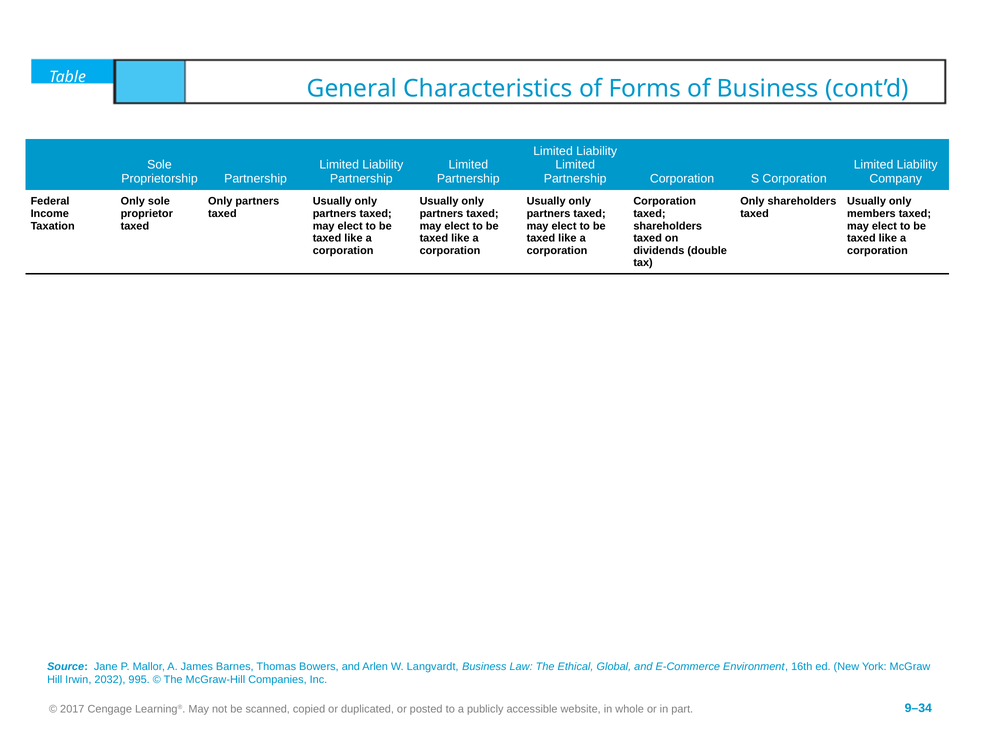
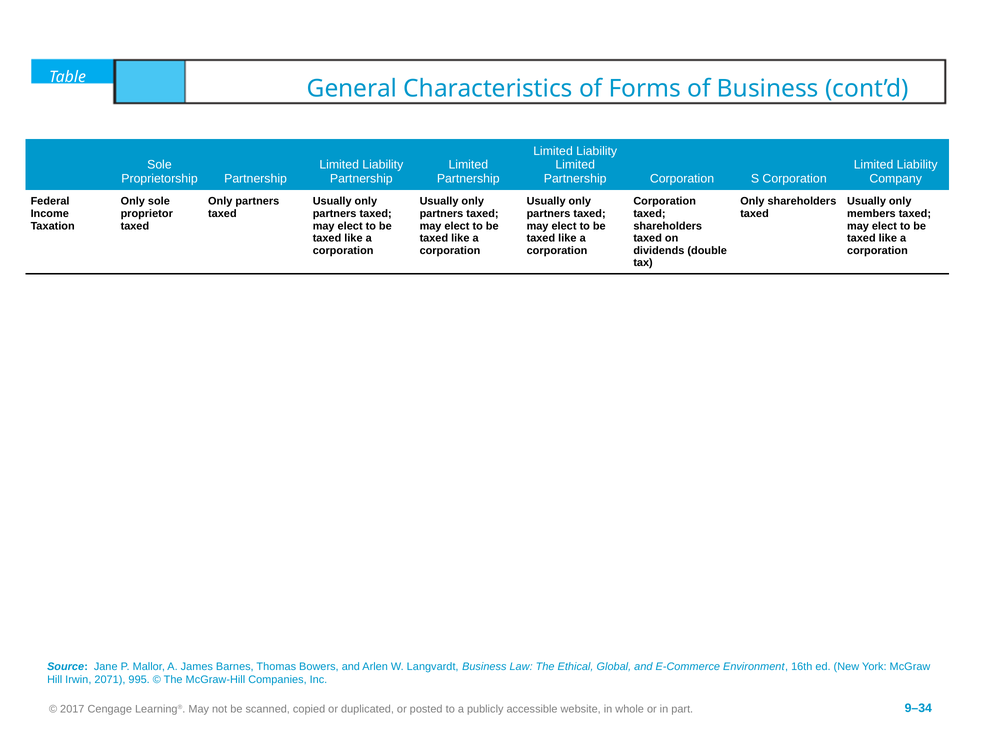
2032: 2032 -> 2071 (110, 680)
